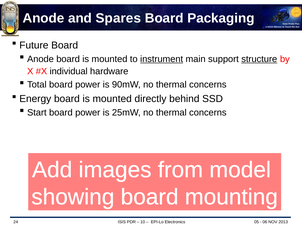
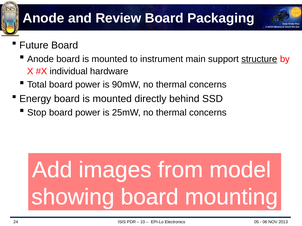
Spares: Spares -> Review (118, 18)
instrument underline: present -> none (162, 59)
Start: Start -> Stop (37, 113)
